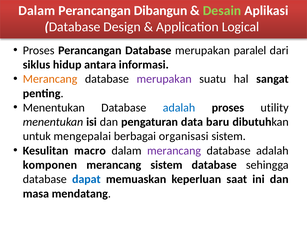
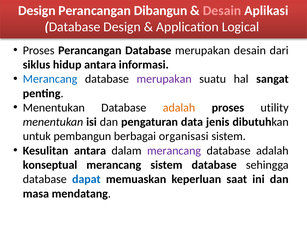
Dalam: Dalam -> Design (37, 11)
Desain colour: light green -> pink (222, 11)
merupakan paralel: paralel -> desain (250, 50)
Merancang colour: orange -> blue (50, 79)
adalah colour: blue -> orange (179, 108)
baru: baru -> jenis (218, 122)
mengepalai: mengepalai -> pembangun (82, 136)
Kesulitan macro: macro -> antara (90, 151)
komponen: komponen -> konseptual (50, 165)
